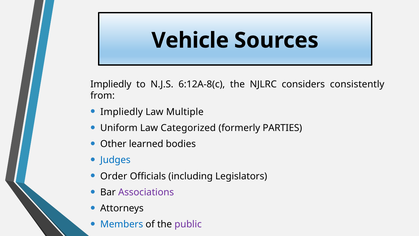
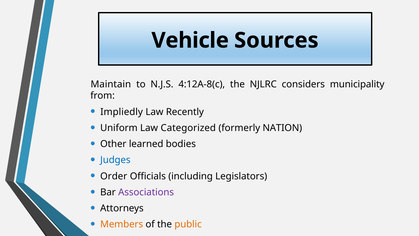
Impliedly: Impliedly -> Maintain (111, 84)
6:12A-8(c: 6:12A-8(c -> 4:12A-8(c (202, 84)
consistently: consistently -> municipality (357, 84)
Multiple: Multiple -> Recently (185, 112)
PARTIES: PARTIES -> NATION (282, 128)
Members colour: blue -> orange (122, 224)
public colour: purple -> orange (188, 224)
